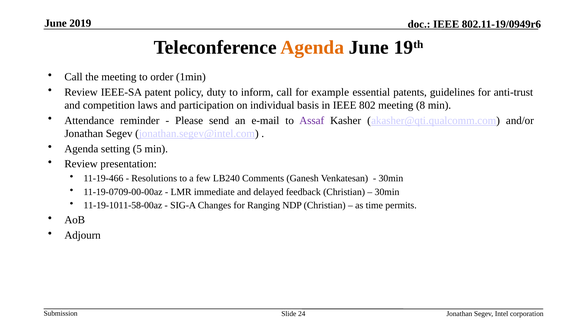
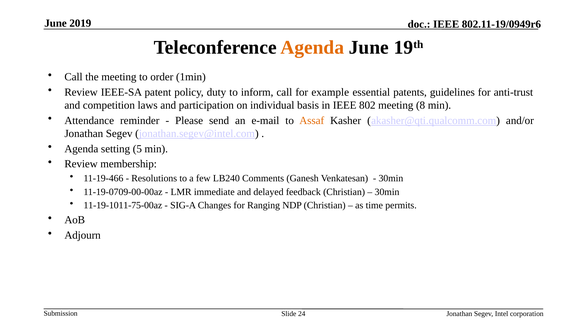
Assaf colour: purple -> orange (312, 121)
presentation: presentation -> membership (129, 164)
11-19-1011-58-00az: 11-19-1011-58-00az -> 11-19-1011-75-00az (123, 206)
